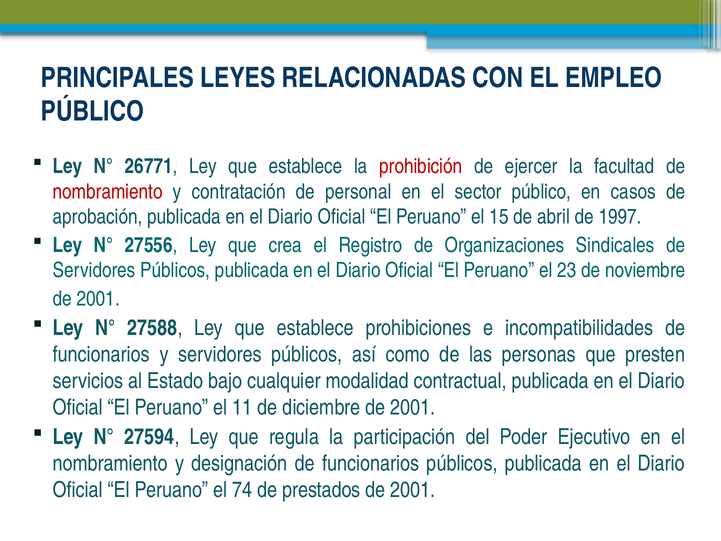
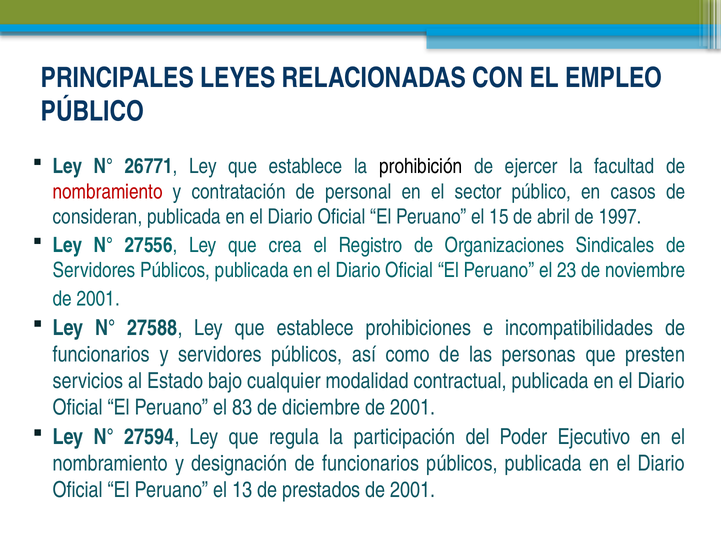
prohibición colour: red -> black (421, 166)
aprobación: aprobación -> consideran (98, 217)
11: 11 -> 83 (242, 407)
74: 74 -> 13 (242, 490)
